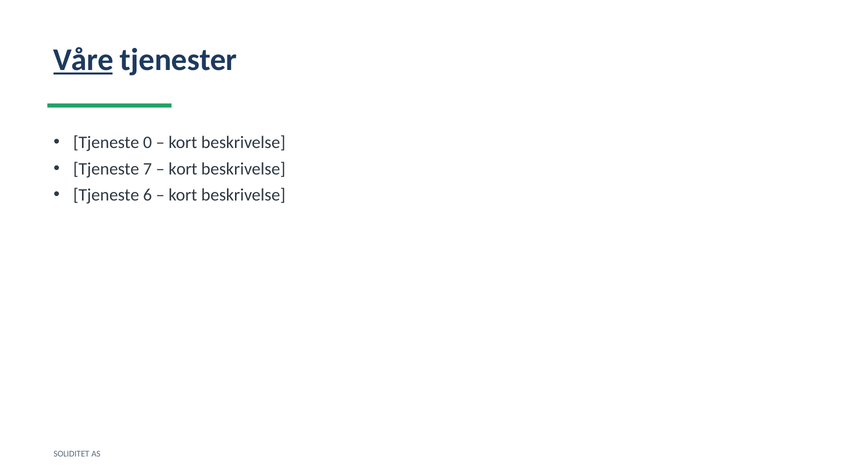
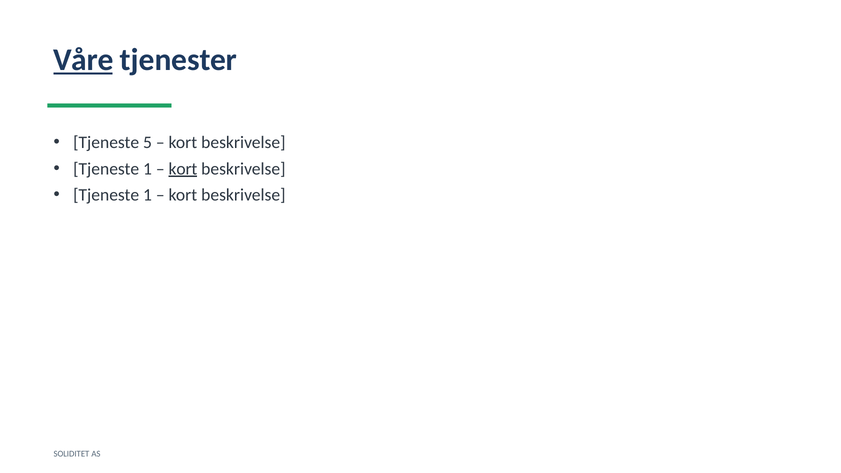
0: 0 -> 5 (147, 142)
7: 7 -> 1 (147, 169)
kort underline: none -> present (183, 169)
6: 6 -> 1 (147, 195)
